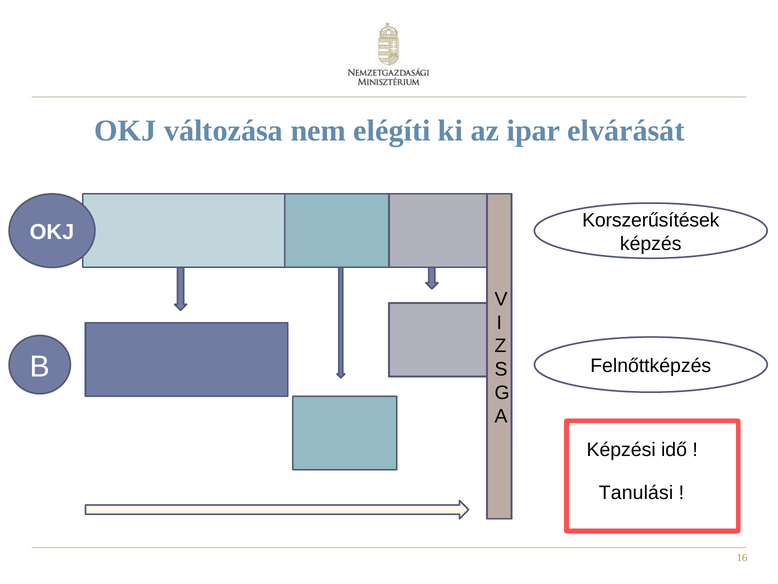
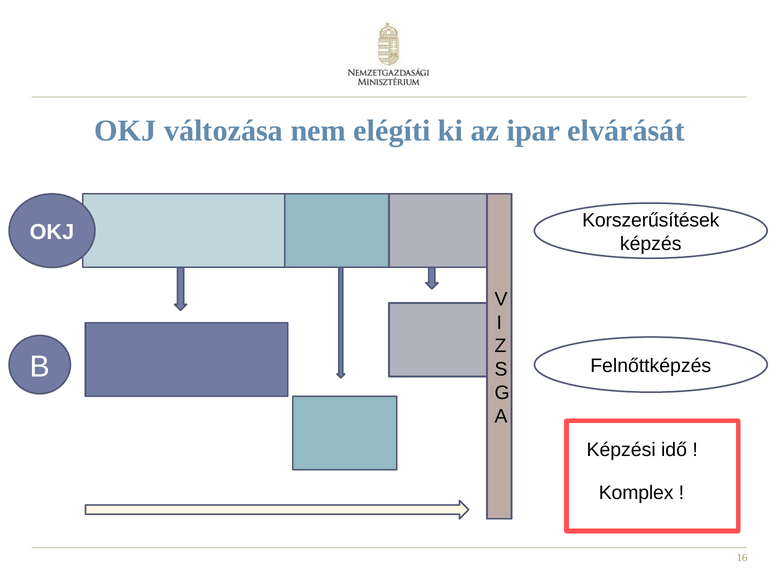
Tanulási: Tanulási -> Komplex (636, 492)
